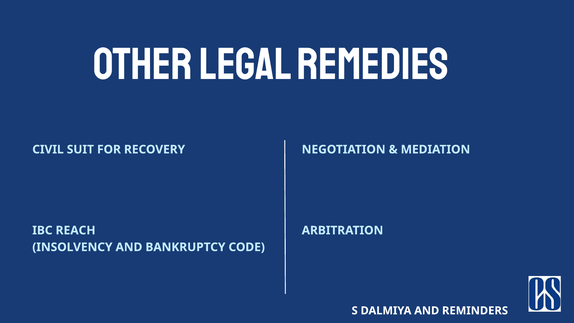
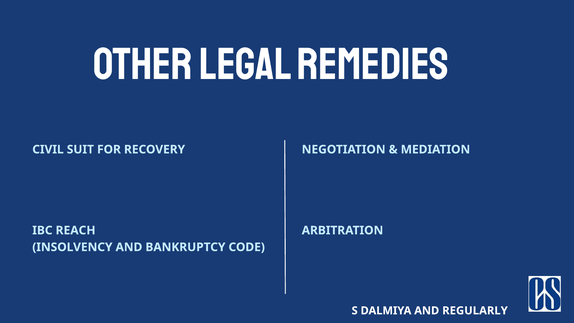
REMINDERS: REMINDERS -> REGULARLY (475, 311)
